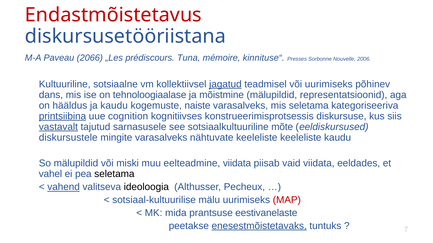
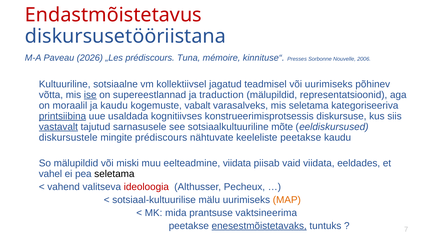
2066: 2066 -> 2026 (90, 58)
jagatud underline: present -> none (225, 84)
dans: dans -> võtta (51, 95)
ise underline: none -> present (90, 95)
tehnoloogiaalase: tehnoloogiaalase -> supereestlannad (150, 95)
mõistmine: mõistmine -> traduction (222, 95)
hääldus: hääldus -> moraalil (70, 106)
naiste: naiste -> vabalt (197, 106)
cognition: cognition -> usaldada (128, 116)
mingite varasalveks: varasalveks -> prédiscours (161, 138)
keeleliste keeleliste: keeleliste -> peetakse (301, 138)
vahend underline: present -> none (64, 187)
ideoloogia colour: black -> red (146, 187)
MAP colour: red -> orange (287, 200)
eestivanelaste: eestivanelaste -> vaktsineerima (266, 213)
